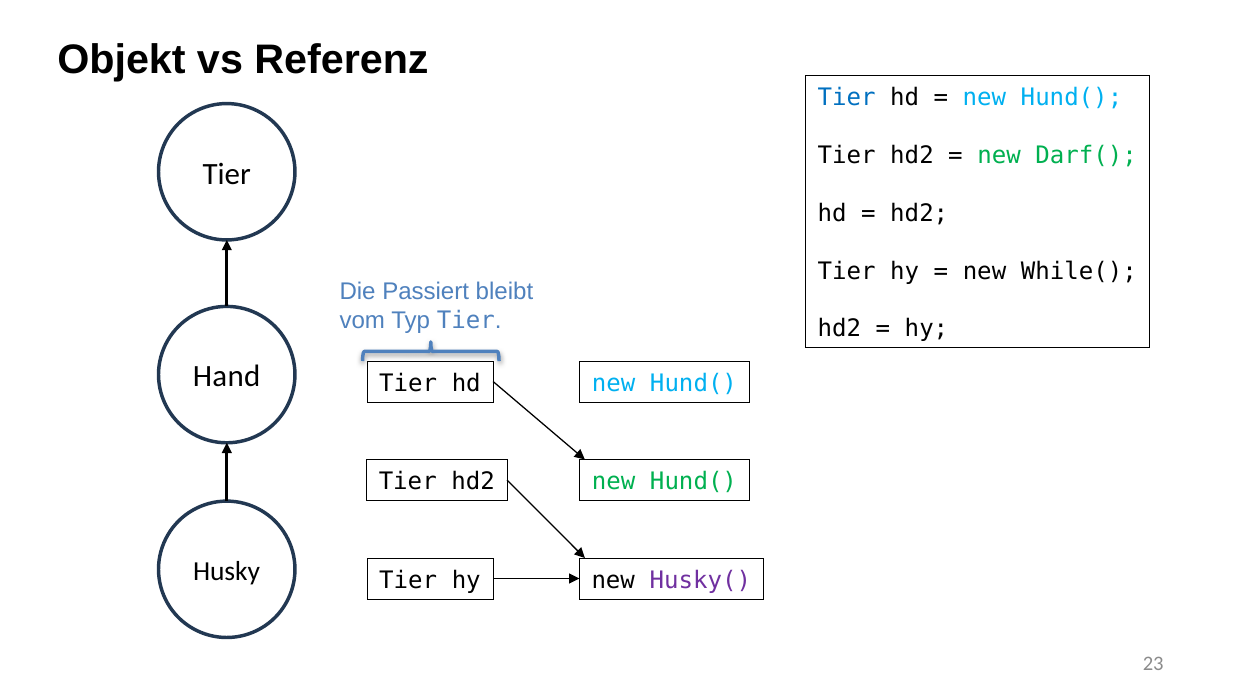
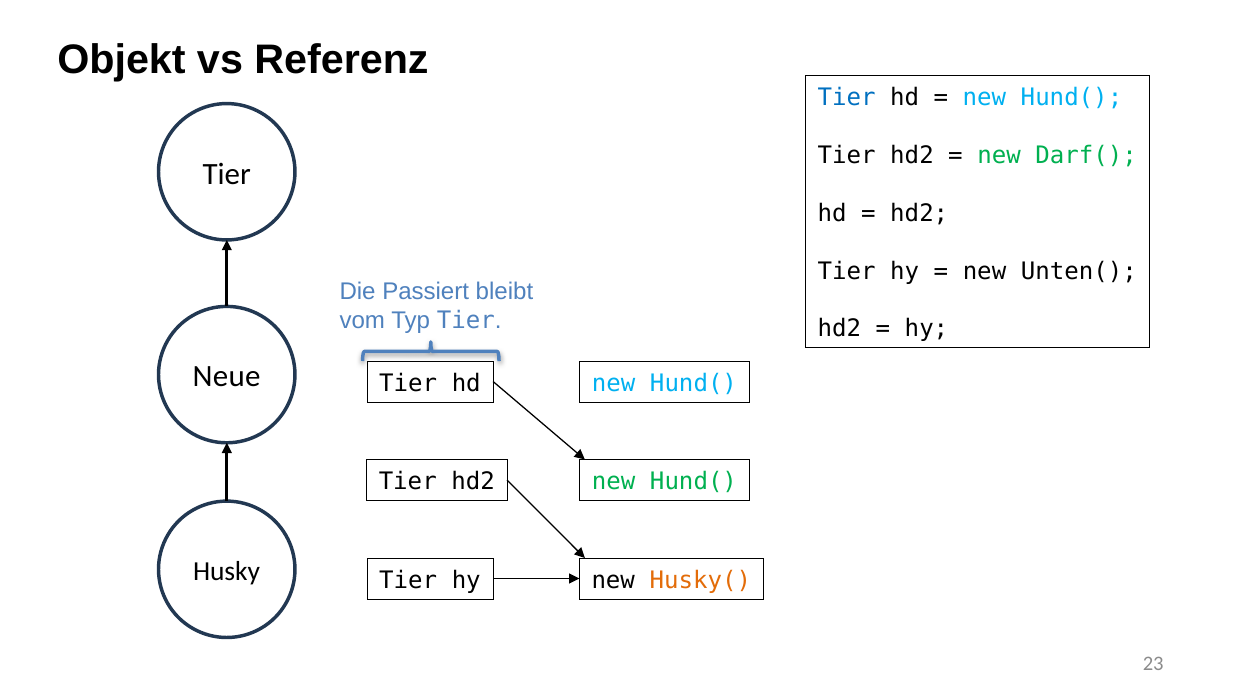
While(: While( -> Unten( (1079, 271)
Hand: Hand -> Neue (227, 377)
Husky( colour: purple -> orange (700, 581)
